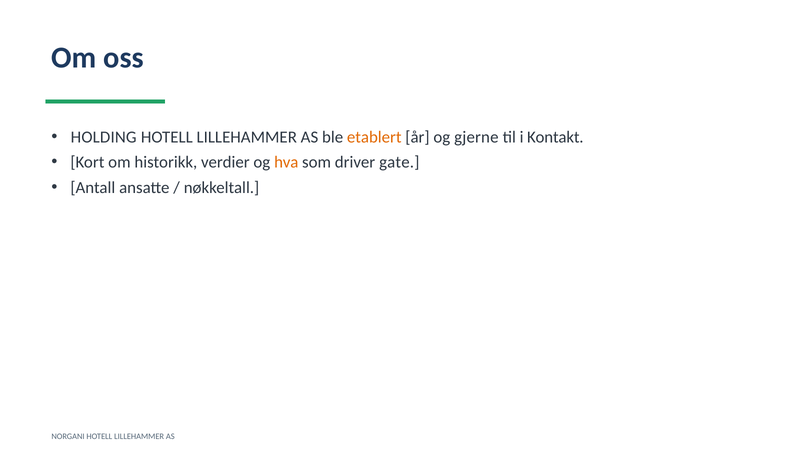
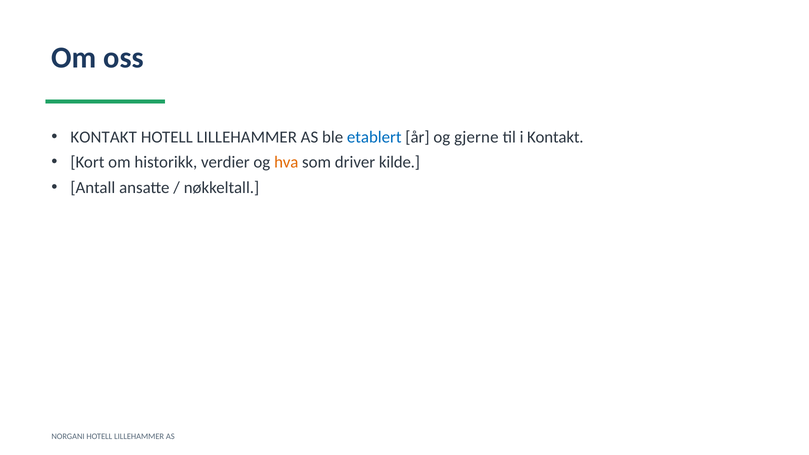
HOLDING: HOLDING -> KONTAKT (104, 137)
etablert colour: orange -> blue (374, 137)
gate: gate -> kilde (399, 162)
